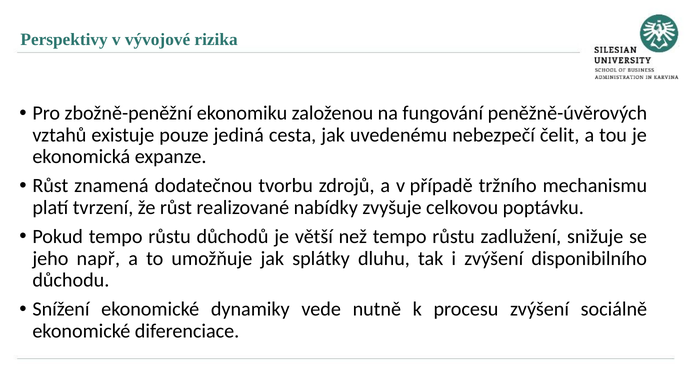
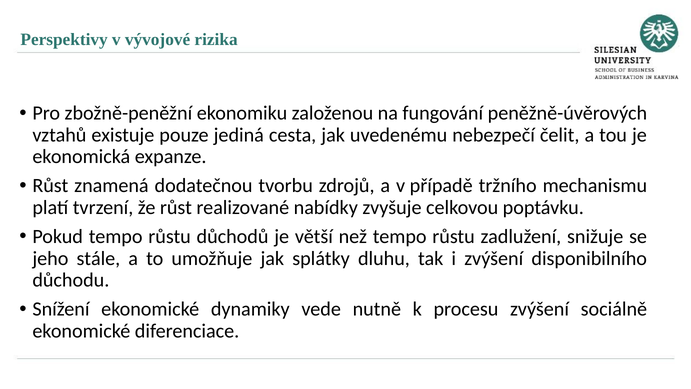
např: např -> stále (98, 258)
